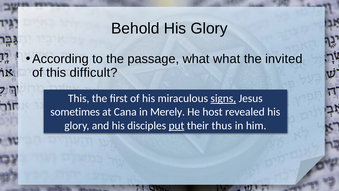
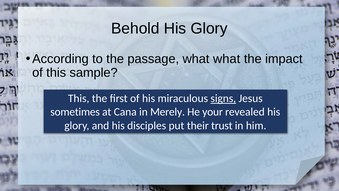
invited: invited -> impact (284, 59)
difficult: difficult -> sample (94, 73)
host: host -> your (213, 112)
put underline: present -> none (176, 125)
thus: thus -> trust (222, 125)
